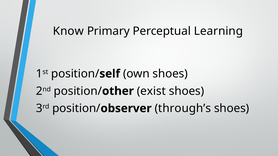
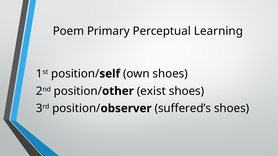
Know: Know -> Poem (68, 31)
through’s: through’s -> suffered’s (183, 109)
